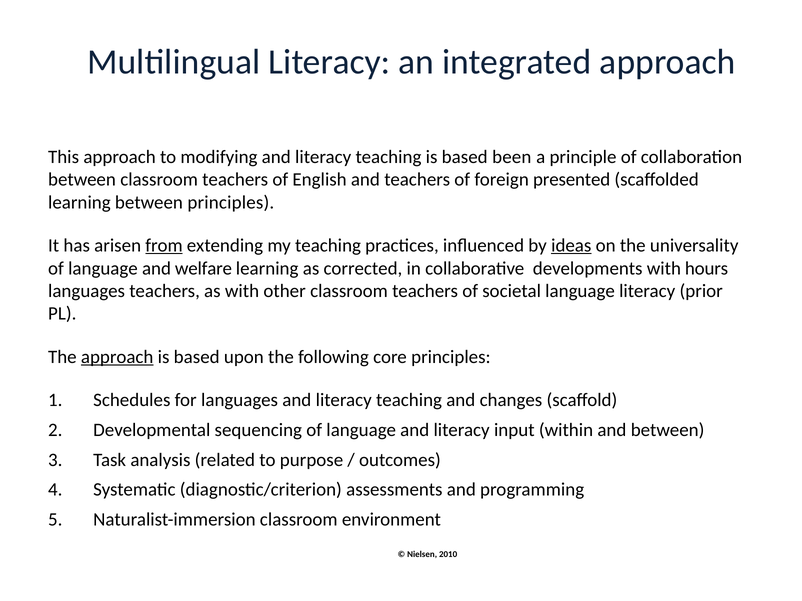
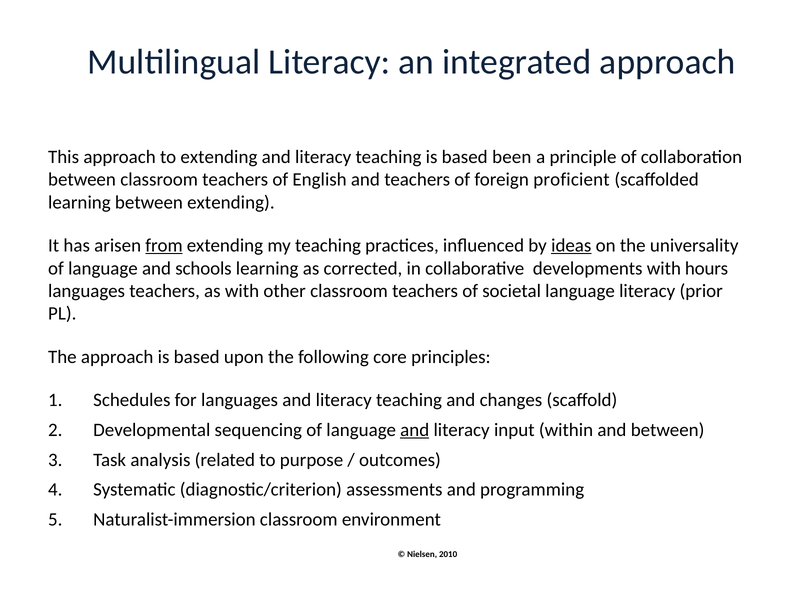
to modifying: modifying -> extending (219, 157)
presented: presented -> proficient (571, 180)
between principles: principles -> extending (231, 203)
welfare: welfare -> schools (203, 268)
approach underline: present -> none (117, 357)
and underline: none -> present (415, 430)
